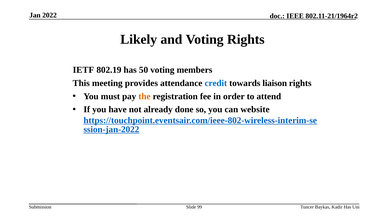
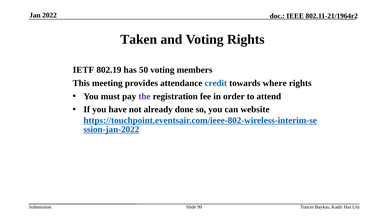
Likely: Likely -> Taken (139, 39)
liaison: liaison -> where (275, 83)
the colour: orange -> purple (144, 97)
